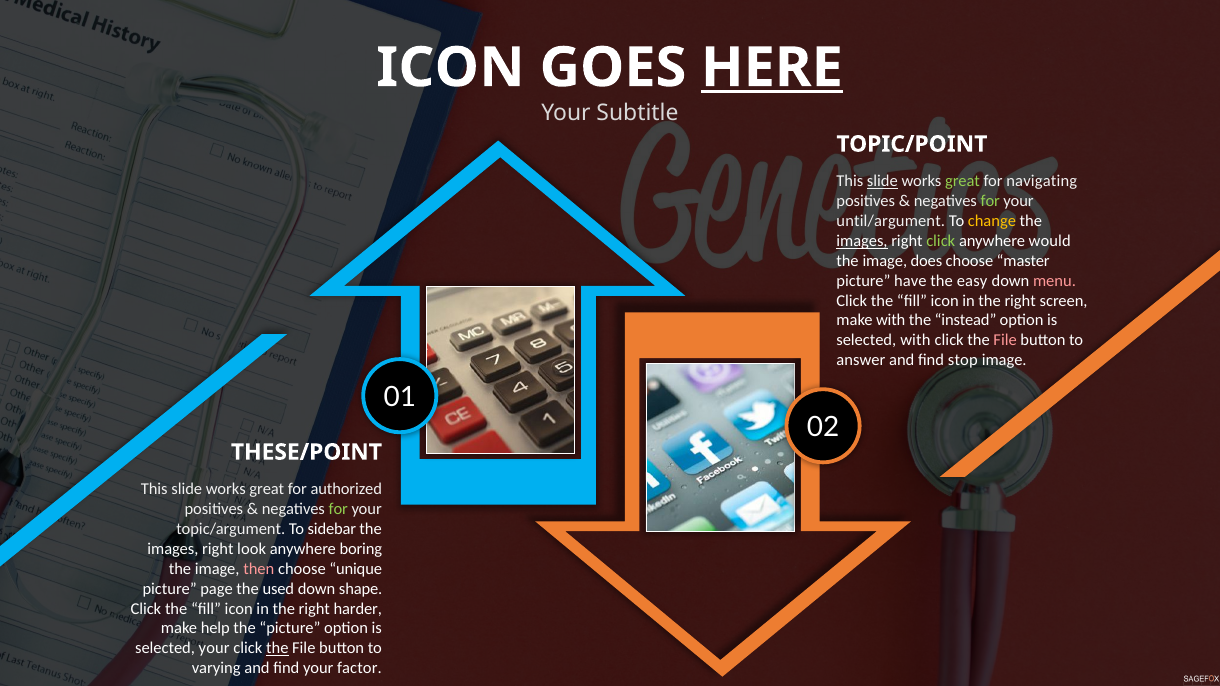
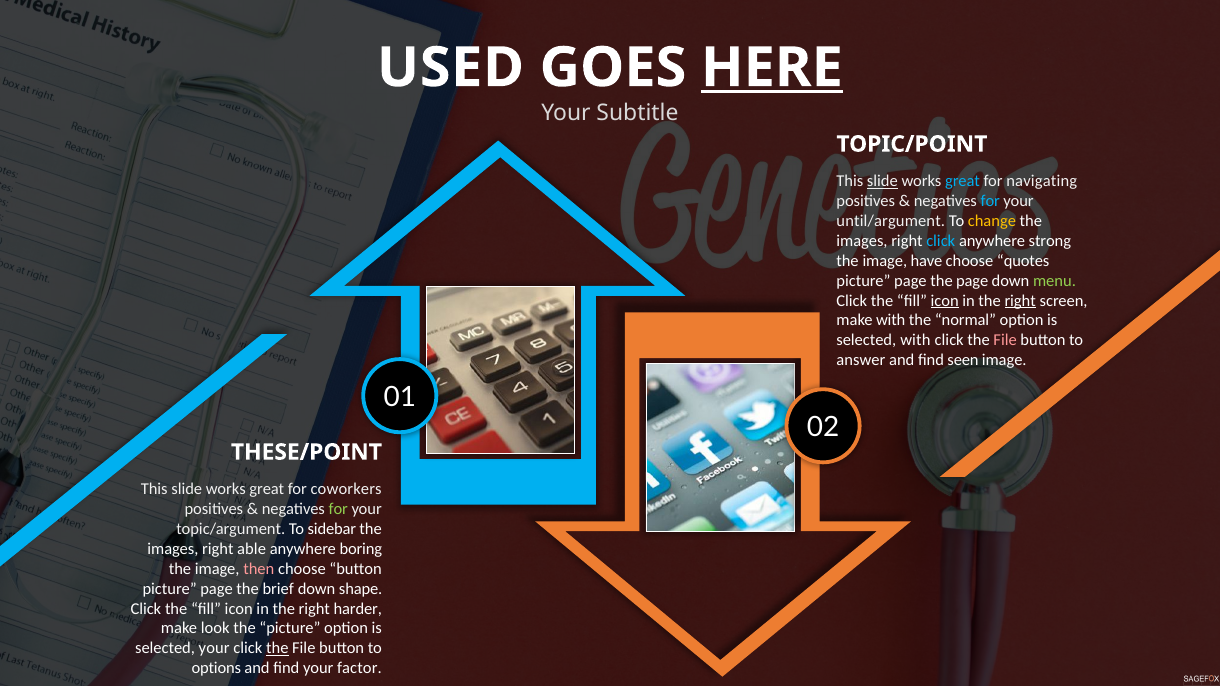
ICON: ICON -> USED (450, 68)
great colour: light green -> light blue (963, 182)
for colour: light green -> light blue (990, 201)
images underline: present -> none (862, 241)
click colour: light green -> light blue (941, 241)
would: would -> strong (1050, 241)
does: does -> have (926, 261)
master: master -> quotes (1023, 261)
have: have -> page (910, 281)
the easy: easy -> page (972, 281)
menu colour: pink -> light green (1054, 281)
icon underline: none -> present (945, 301)
right underline: none -> present (1020, 301)
instead: instead -> normal (966, 321)
stop: stop -> seen (963, 360)
authorized: authorized -> coworkers (346, 490)
look: look -> able (252, 549)
choose unique: unique -> button (356, 569)
used: used -> brief (278, 589)
help: help -> look (215, 629)
varying: varying -> options (216, 668)
